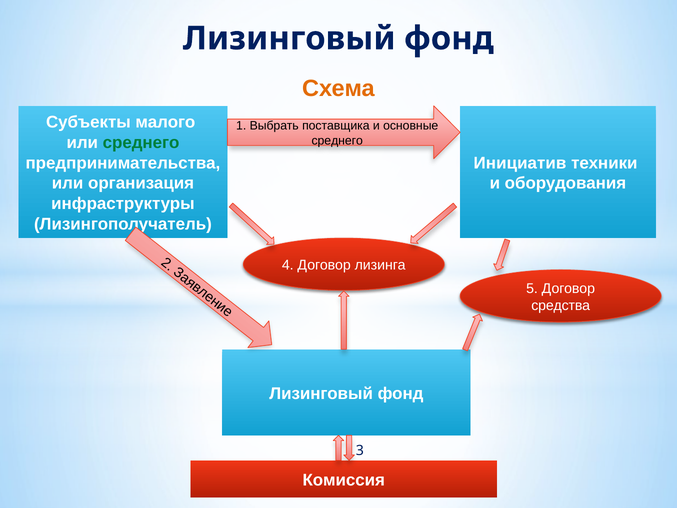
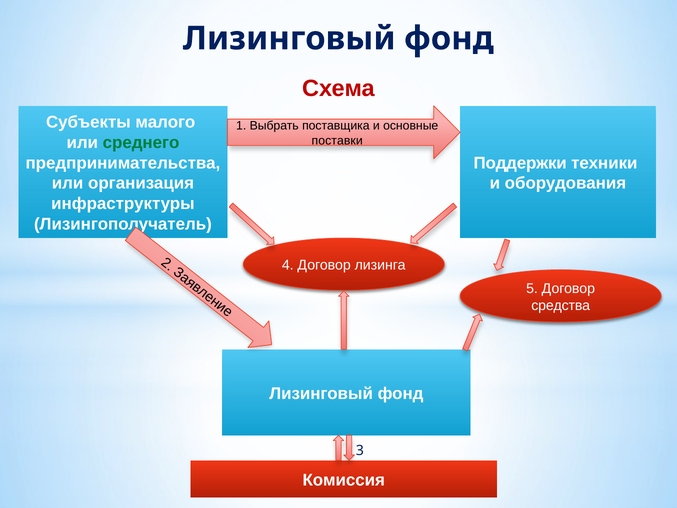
Схема colour: orange -> red (339, 89)
среднего: среднего -> поставки (337, 140)
Инициатив: Инициатив -> Поддержки (520, 163)
